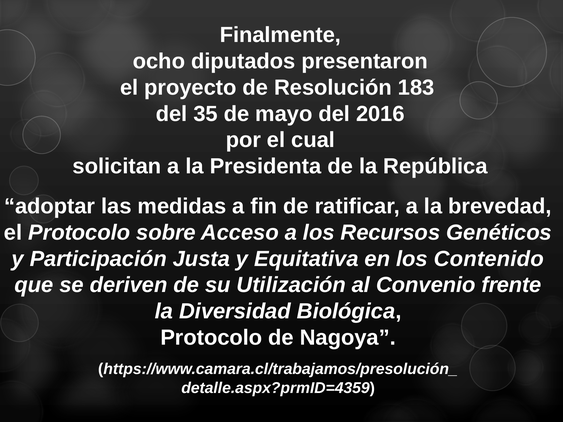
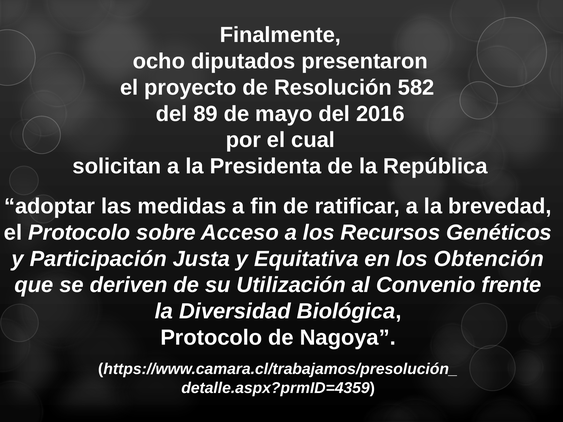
183: 183 -> 582 (416, 88)
35: 35 -> 89 (206, 114)
Contenido: Contenido -> Obtención (489, 259)
